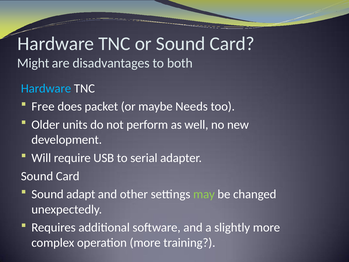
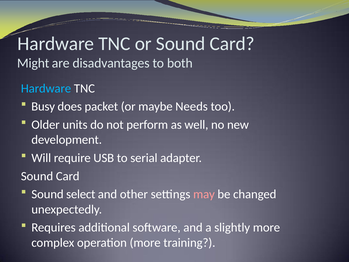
Free: Free -> Busy (43, 106)
adapt: adapt -> select (81, 194)
may colour: light green -> pink (204, 194)
